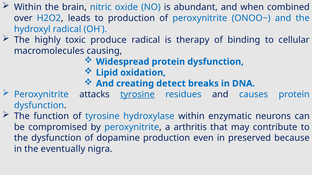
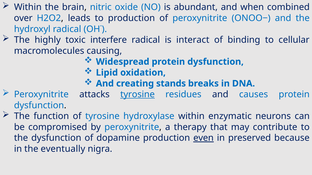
produce: produce -> interfere (109, 40)
therapy: therapy -> interact (193, 40)
detect: detect -> stands (171, 84)
arthritis: arthritis -> therapy (190, 127)
even underline: none -> present (204, 138)
